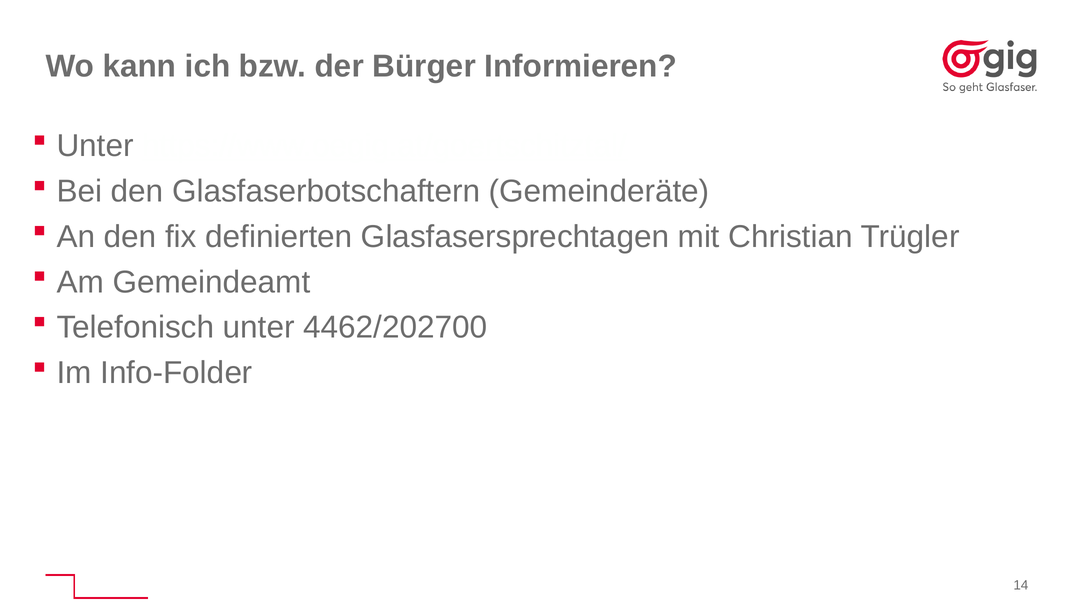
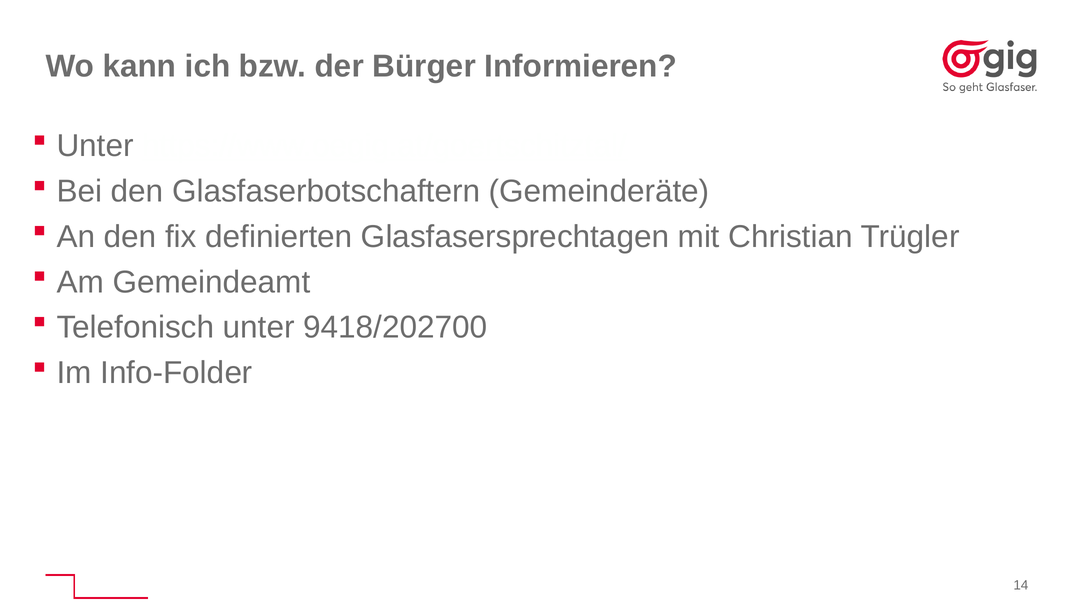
4462/202700: 4462/202700 -> 9418/202700 (395, 327)
